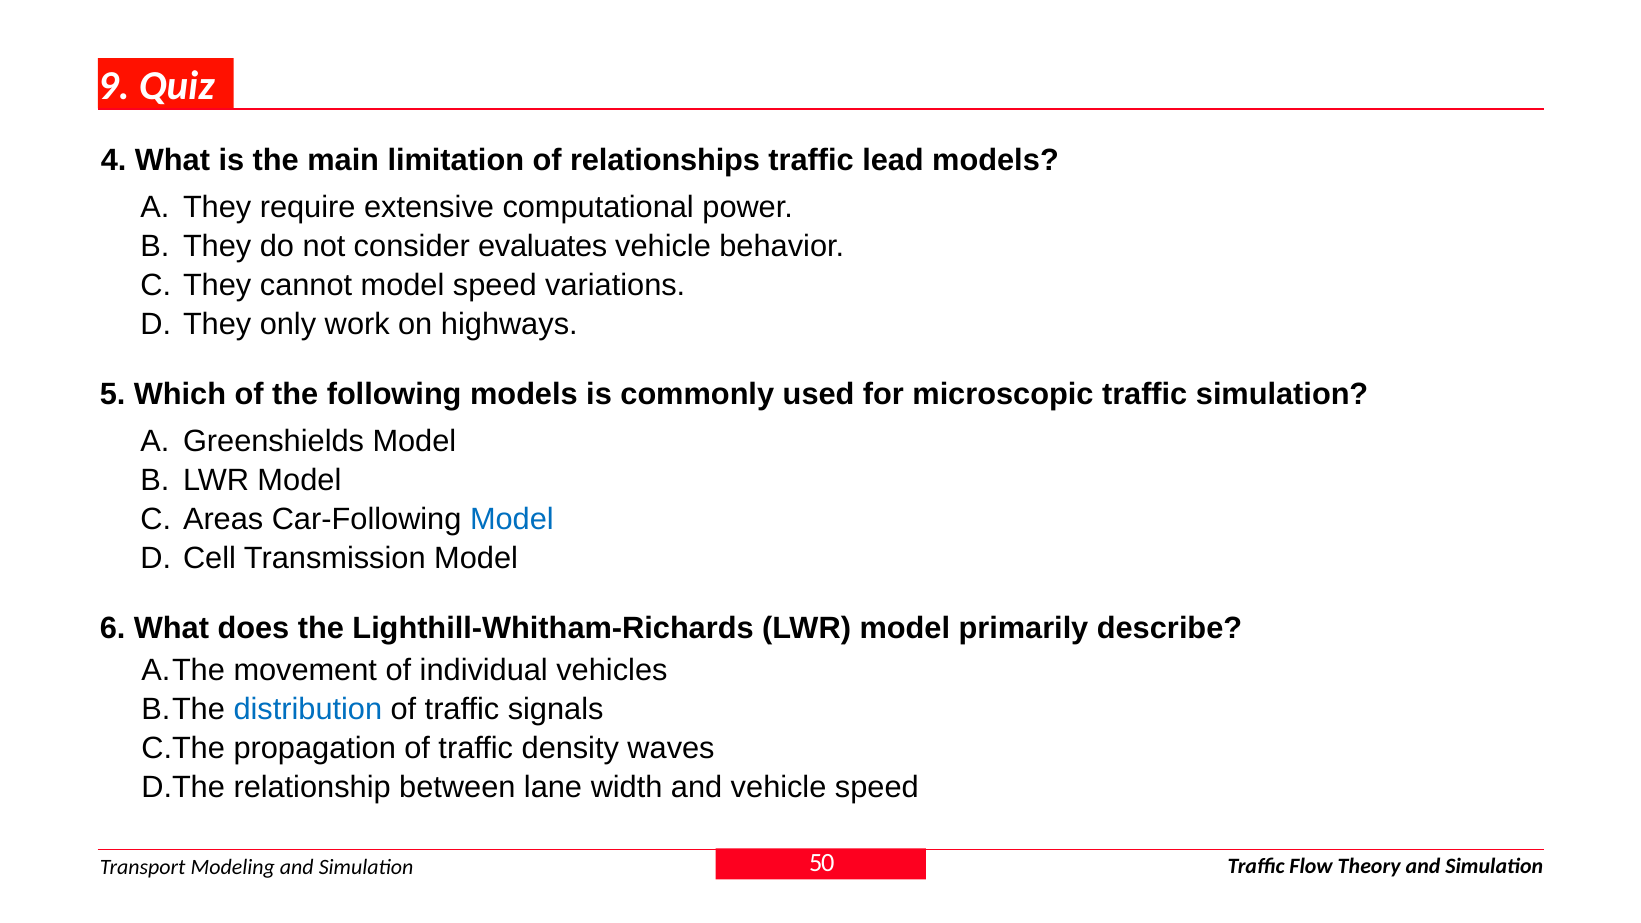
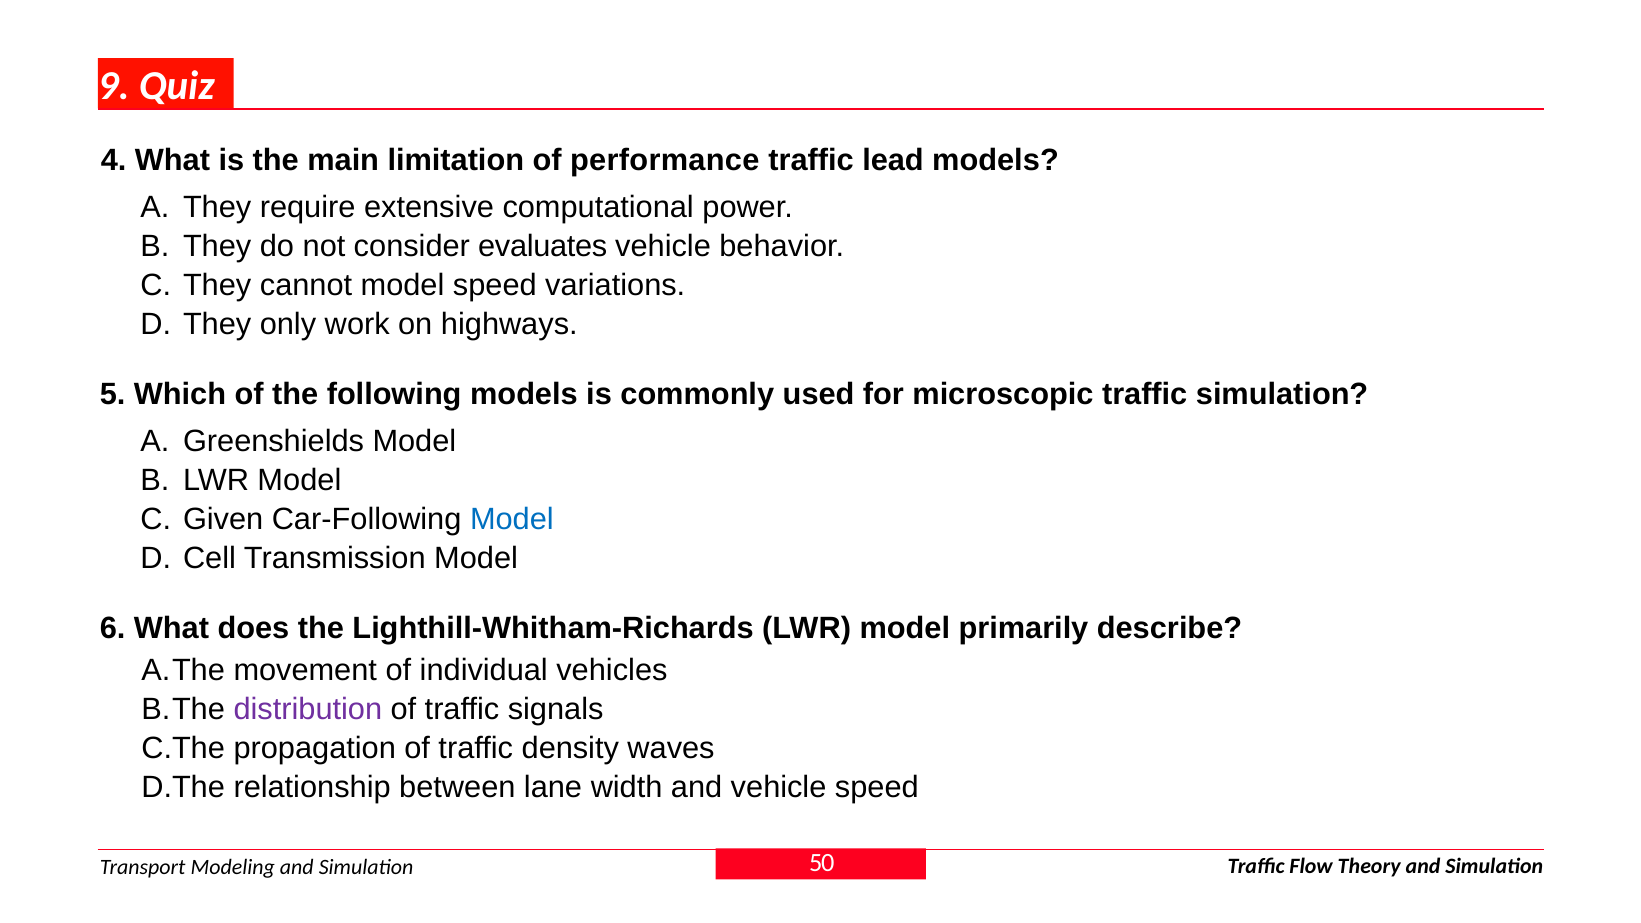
relationships: relationships -> performance (665, 161)
Areas: Areas -> Given (223, 519)
distribution colour: blue -> purple (308, 709)
